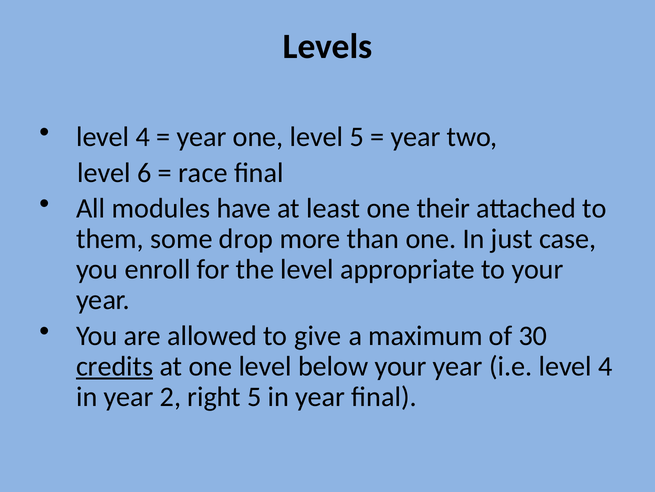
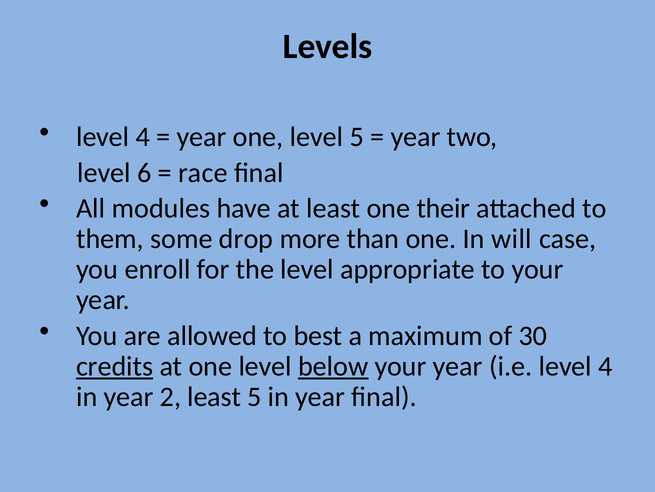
just: just -> will (512, 239)
give: give -> best (318, 335)
below underline: none -> present (333, 366)
2 right: right -> least (214, 396)
